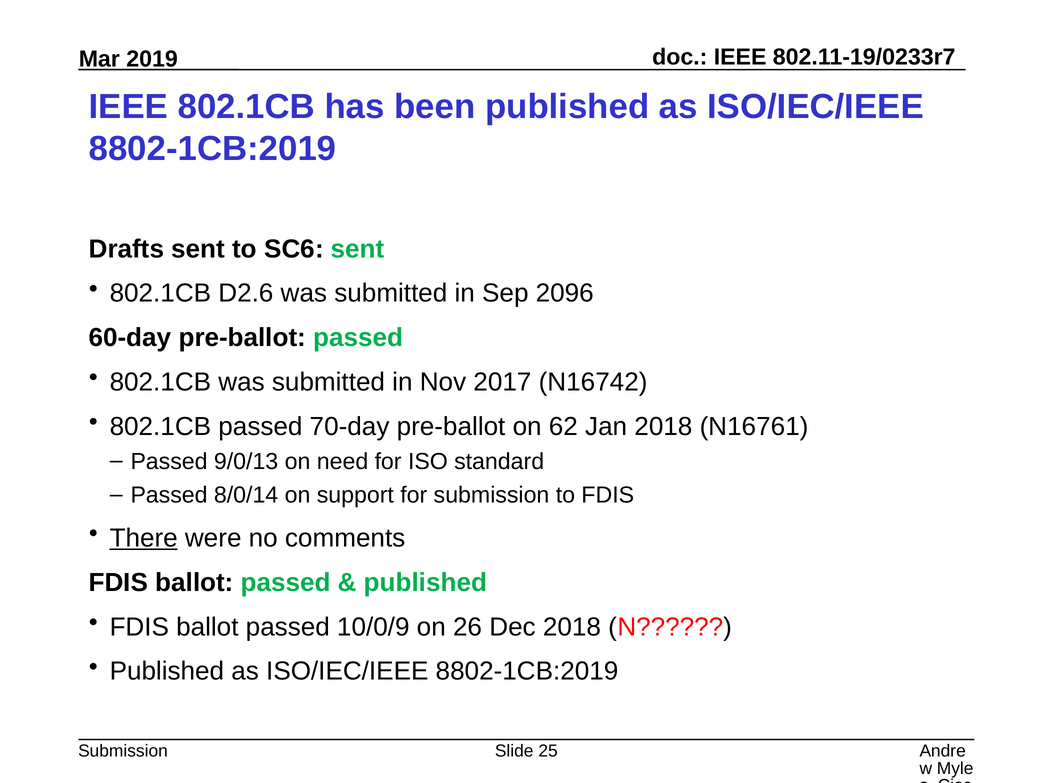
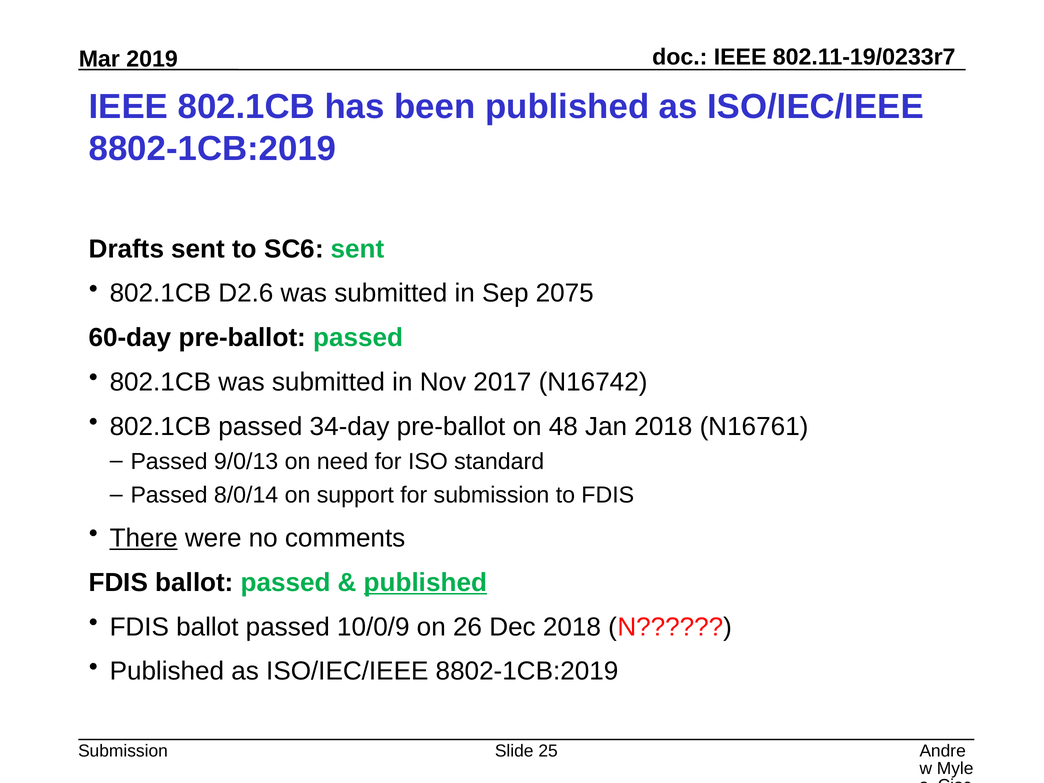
2096: 2096 -> 2075 (565, 293)
70-day: 70-day -> 34-day (350, 426)
62: 62 -> 48 (563, 426)
published underline: none -> present (426, 583)
